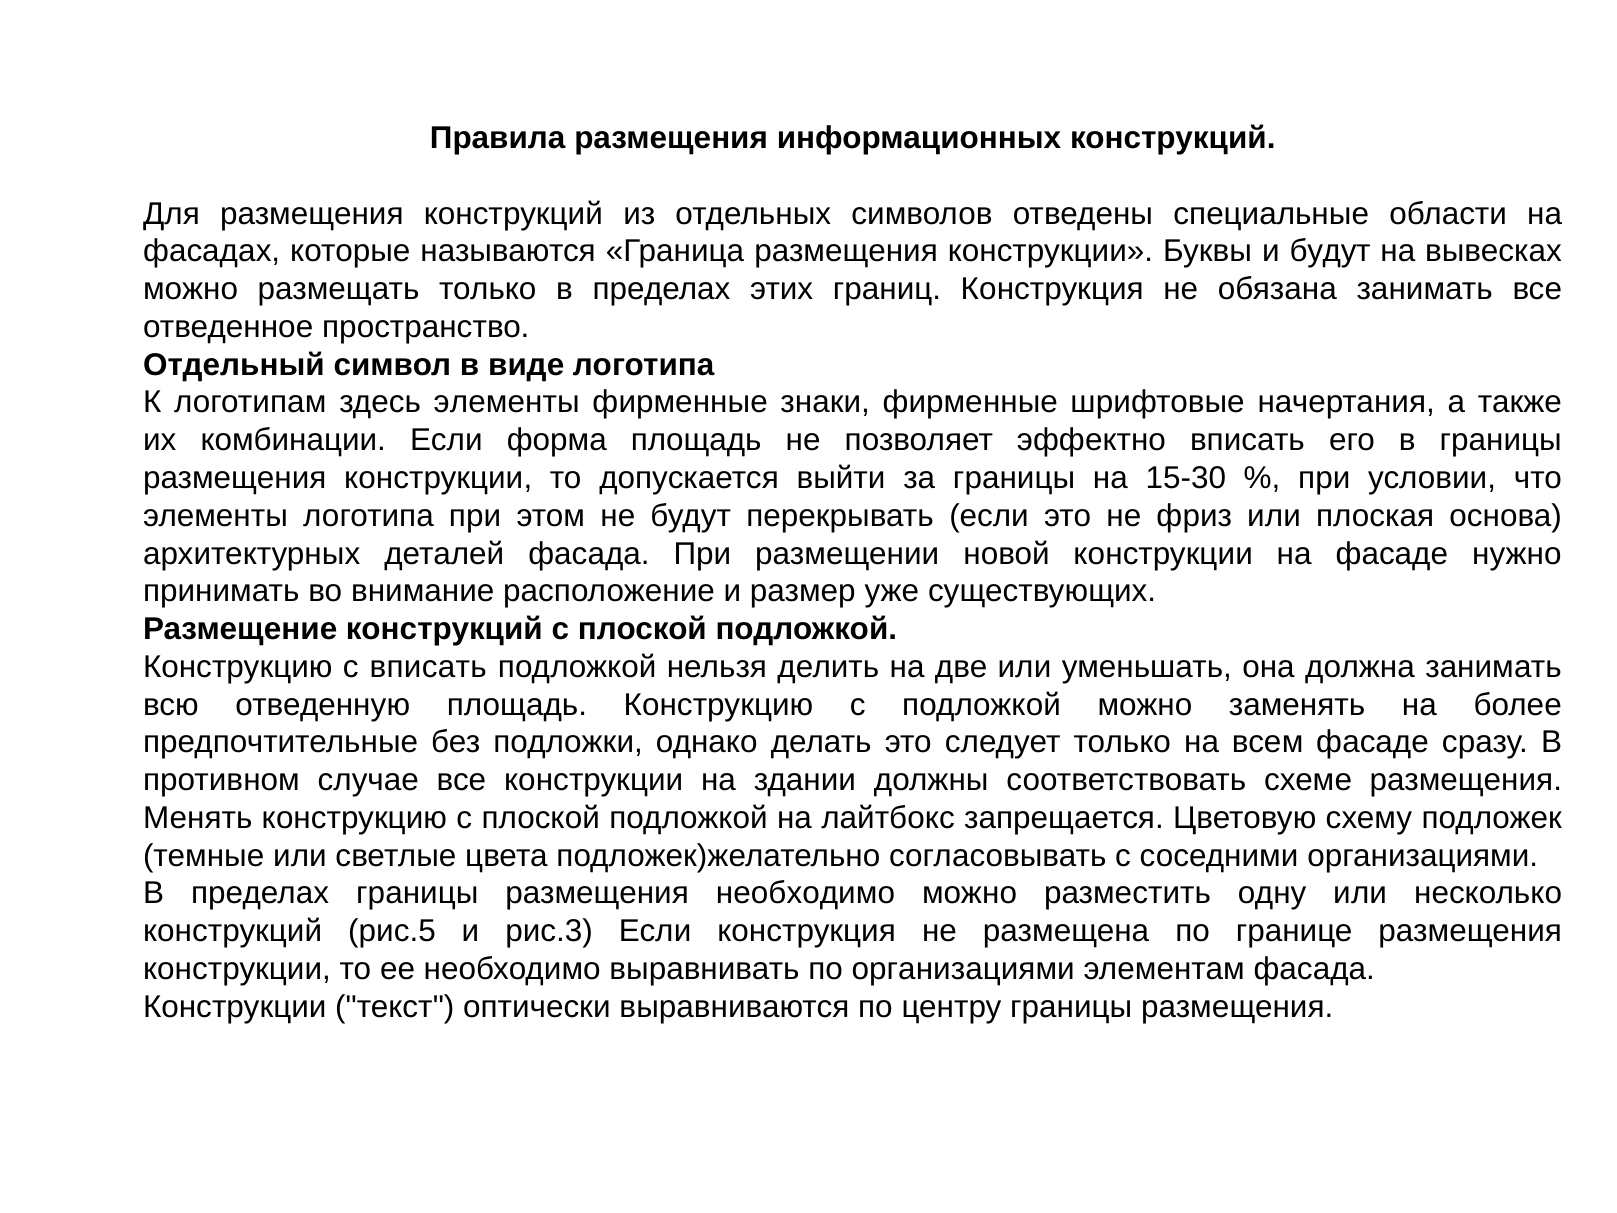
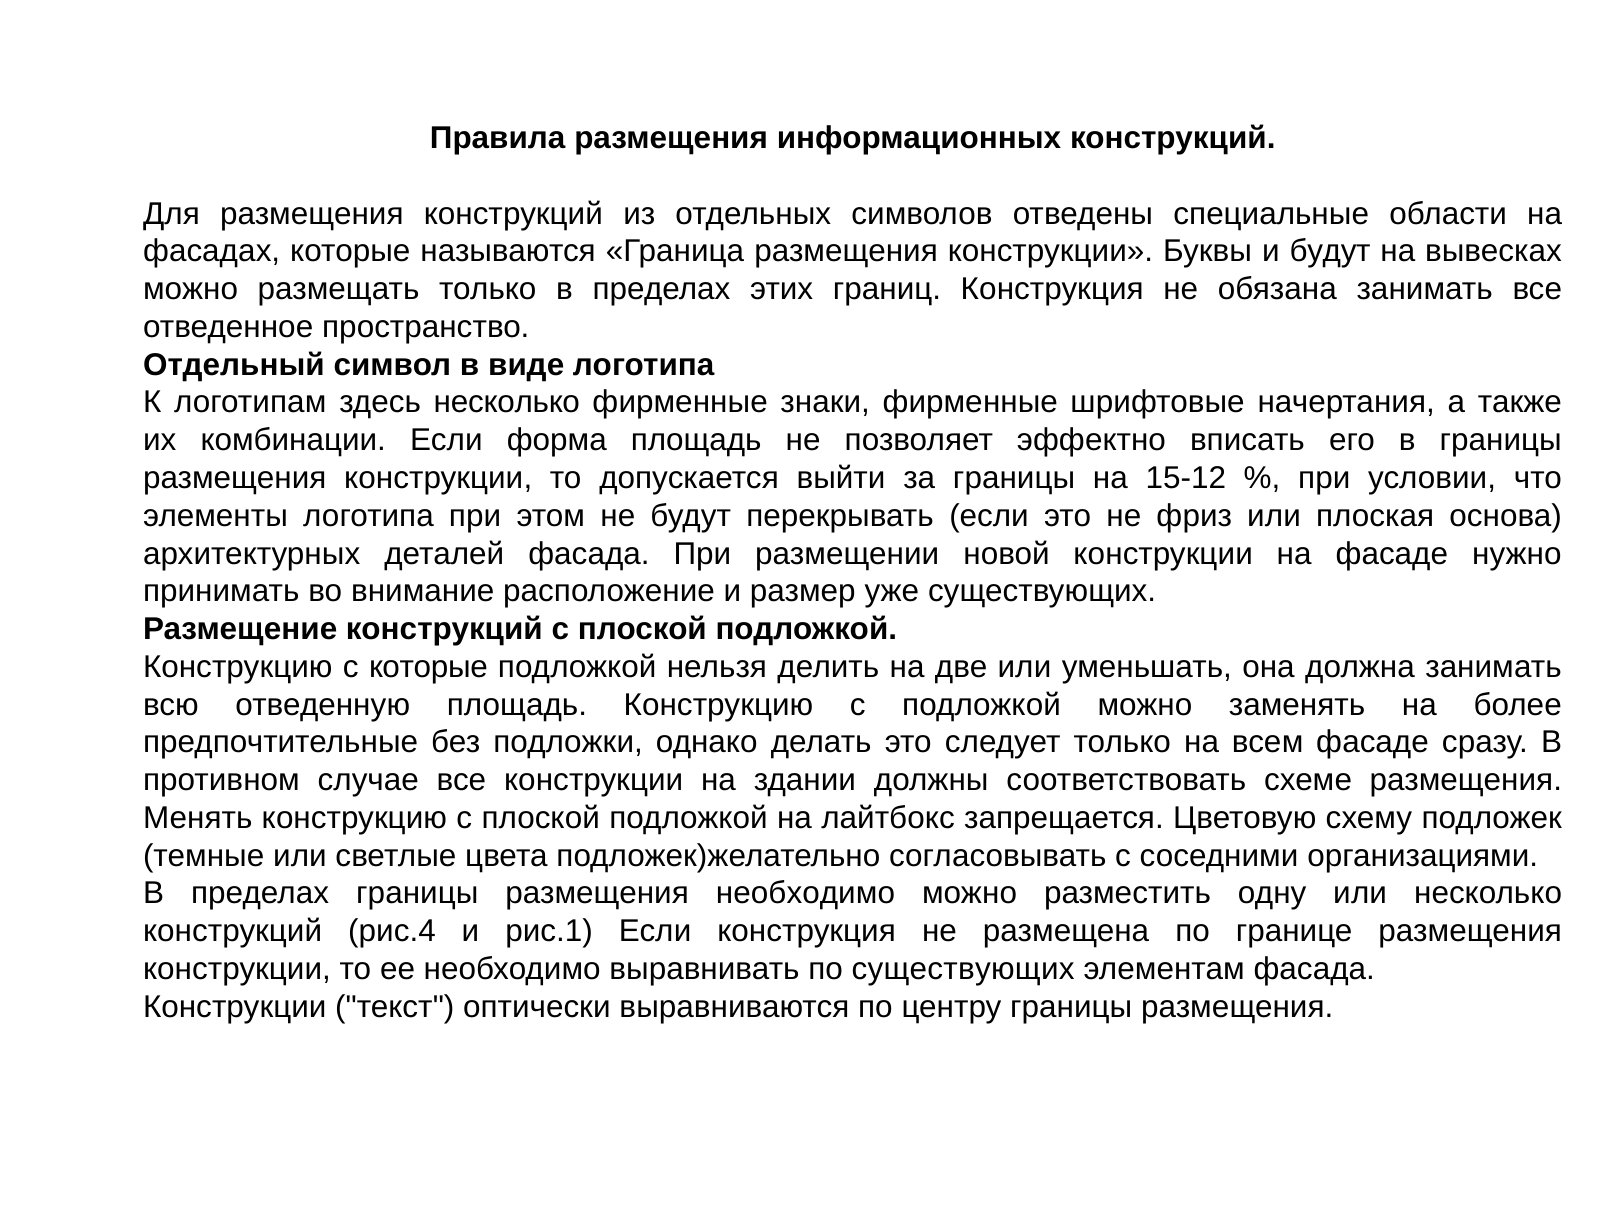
здесь элементы: элементы -> несколько (507, 403)
15-30: 15-30 -> 15-12 (1186, 478)
с вписать: вписать -> которые (428, 667)
рис.5: рис.5 -> рис.4 (392, 931)
рис.3: рис.3 -> рис.1 (549, 931)
по организациями: организациями -> существующих (963, 969)
